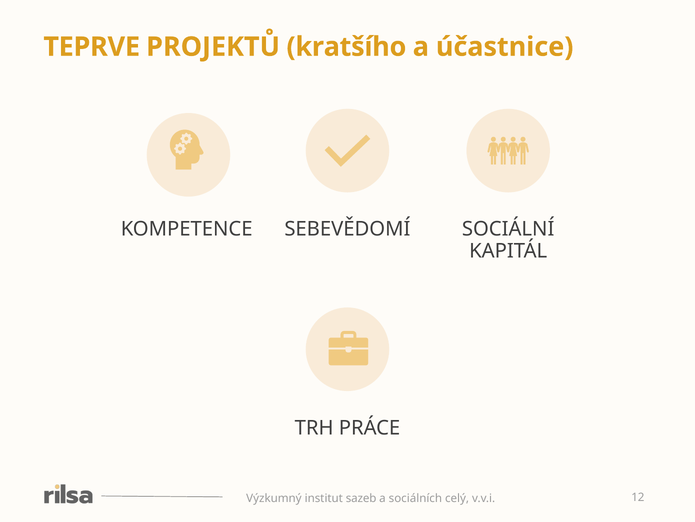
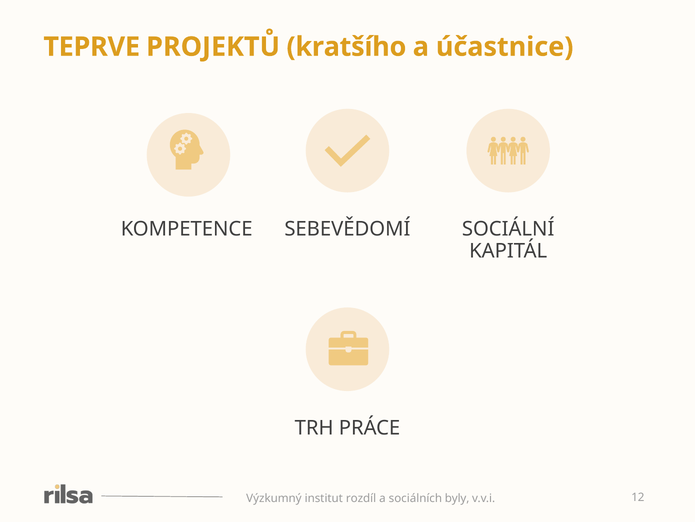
sazeb: sazeb -> rozdíl (361, 498)
celý: celý -> byly (457, 498)
